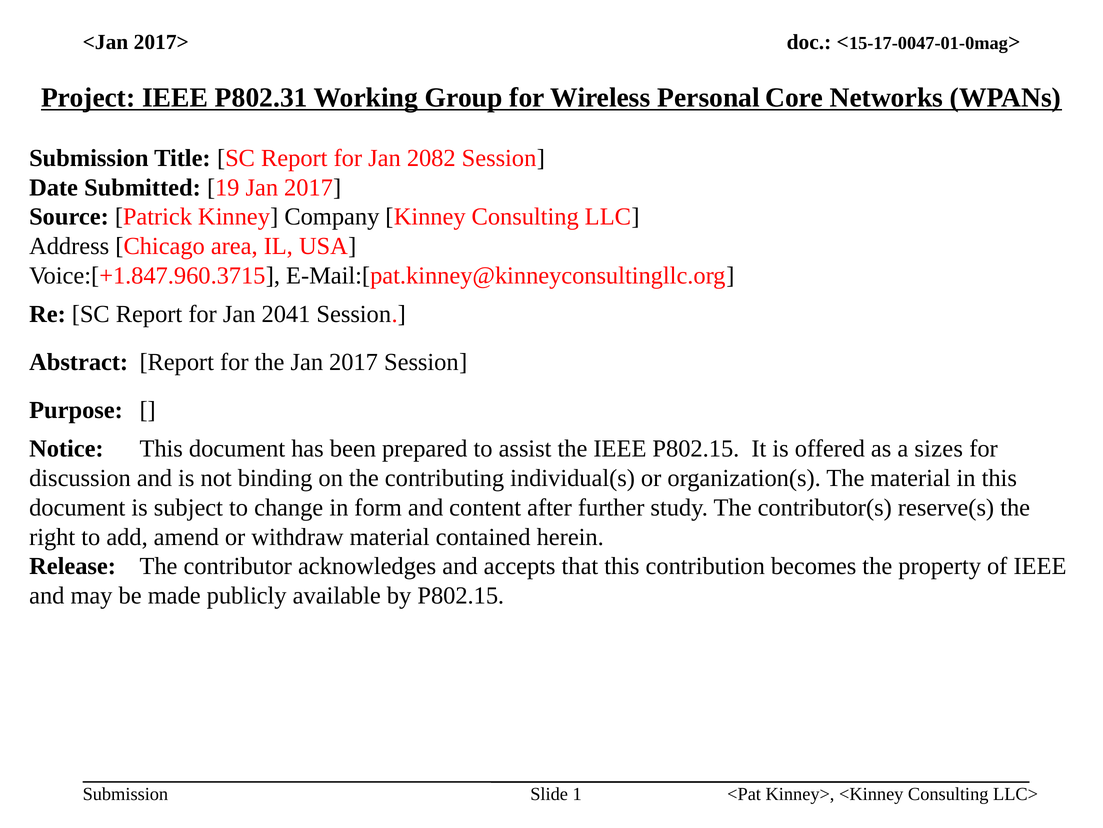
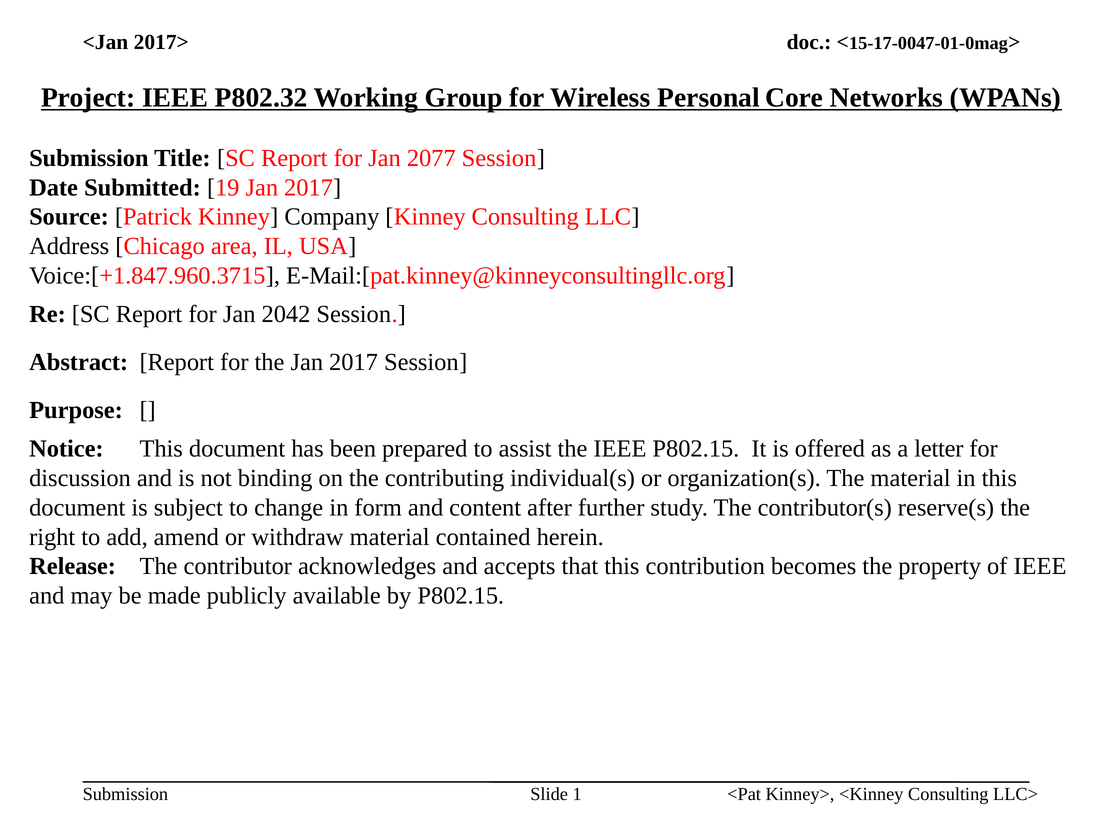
P802.31: P802.31 -> P802.32 (261, 97)
2082: 2082 -> 2077 (431, 158)
2041: 2041 -> 2042 (286, 314)
sizes: sizes -> letter (939, 448)
